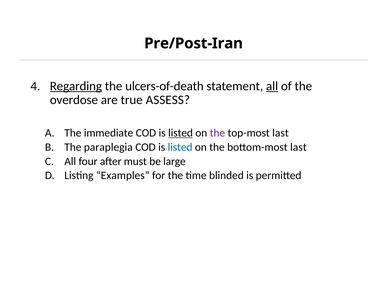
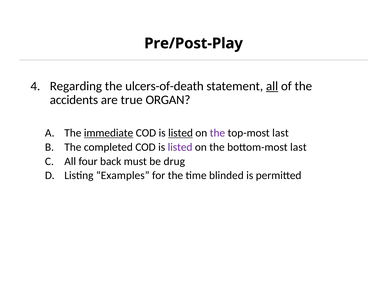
Pre/Post-Iran: Pre/Post-Iran -> Pre/Post-Play (194, 43)
Regarding underline: present -> none (76, 86)
overdose: overdose -> accidents (74, 100)
ASSESS: ASSESS -> ORGAN (168, 100)
immediate underline: none -> present (109, 133)
paraplegia: paraplegia -> completed (108, 147)
listed colour: blue -> purple (180, 147)
after: after -> back (111, 161)
large: large -> drug (174, 161)
